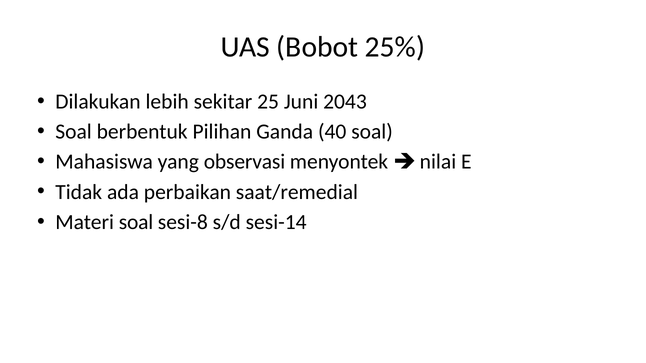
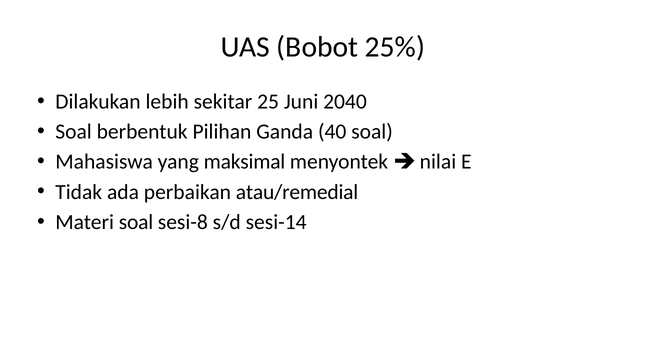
2043: 2043 -> 2040 (345, 102)
observasi: observasi -> maksimal (245, 162)
saat/remedial: saat/remedial -> atau/remedial (297, 192)
